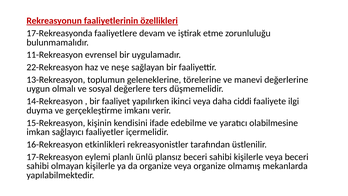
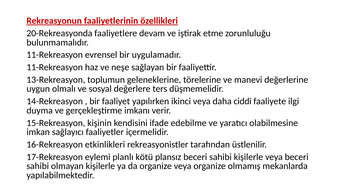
17-Rekreasyonda: 17-Rekreasyonda -> 20-Rekreasyonda (59, 33)
22-Rekreasyon: 22-Rekreasyon -> 11-Rekreasyon (55, 67)
ünlü: ünlü -> kötü (144, 157)
